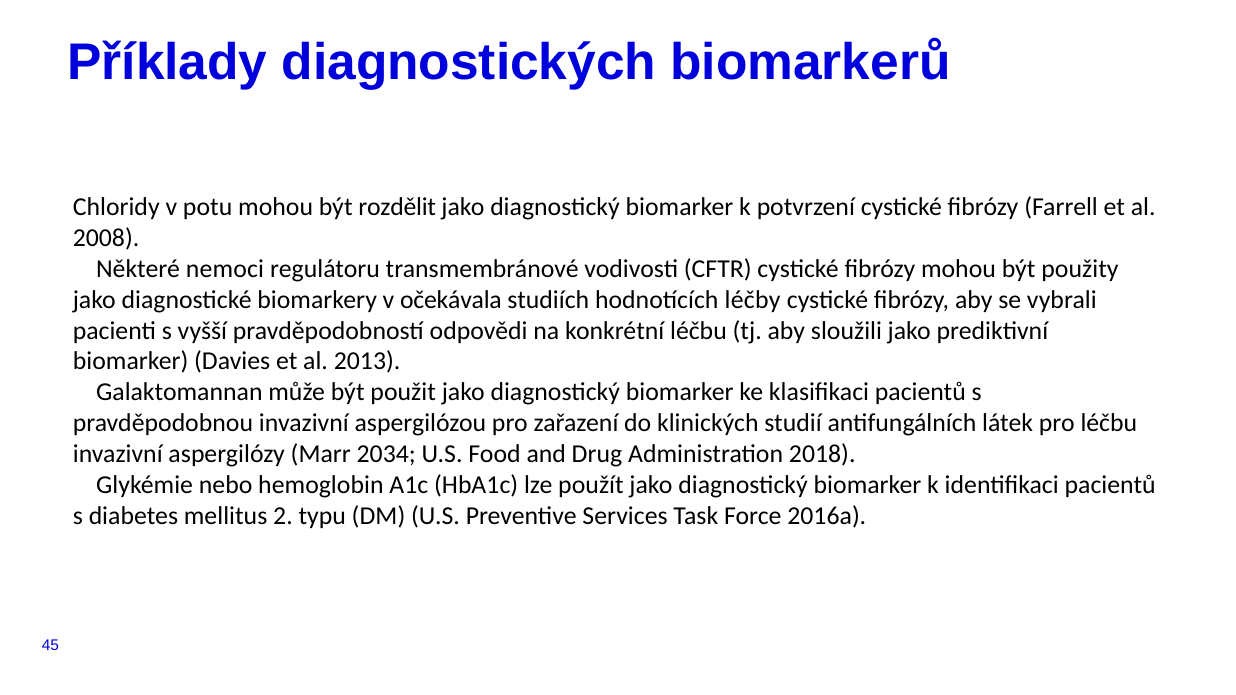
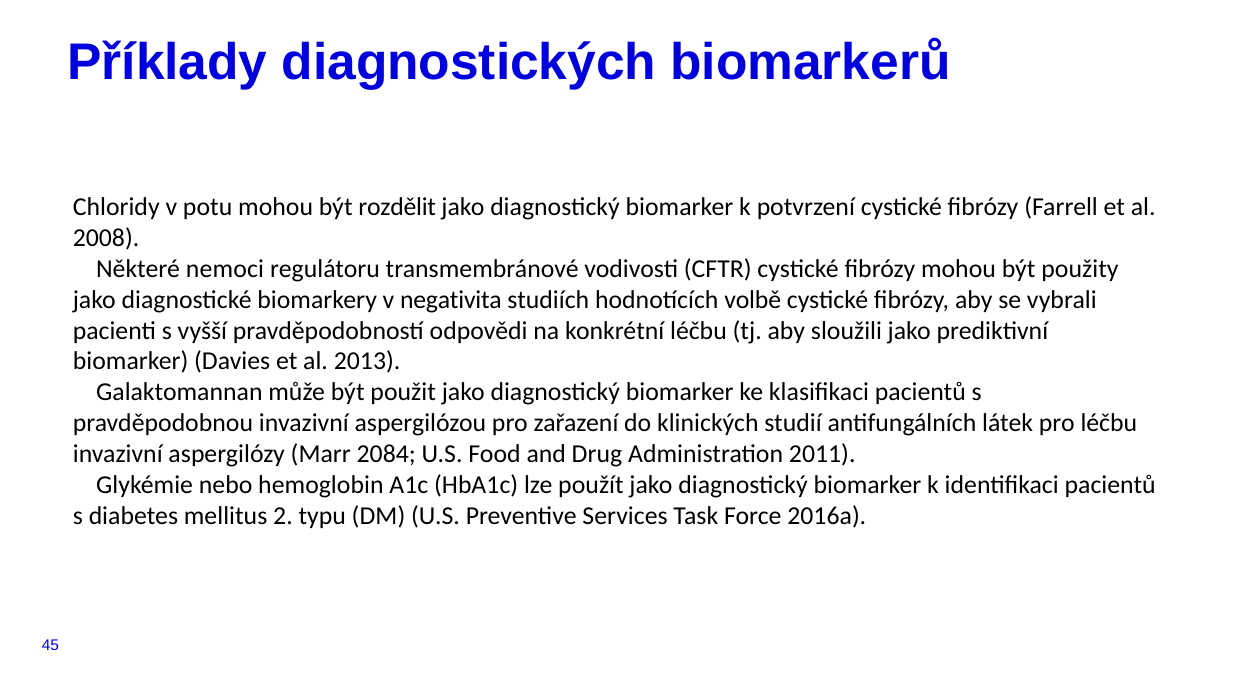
očekávala: očekávala -> negativita (451, 300)
léčby: léčby -> volbě (753, 300)
2034: 2034 -> 2084 (386, 454)
2018: 2018 -> 2011 (822, 454)
